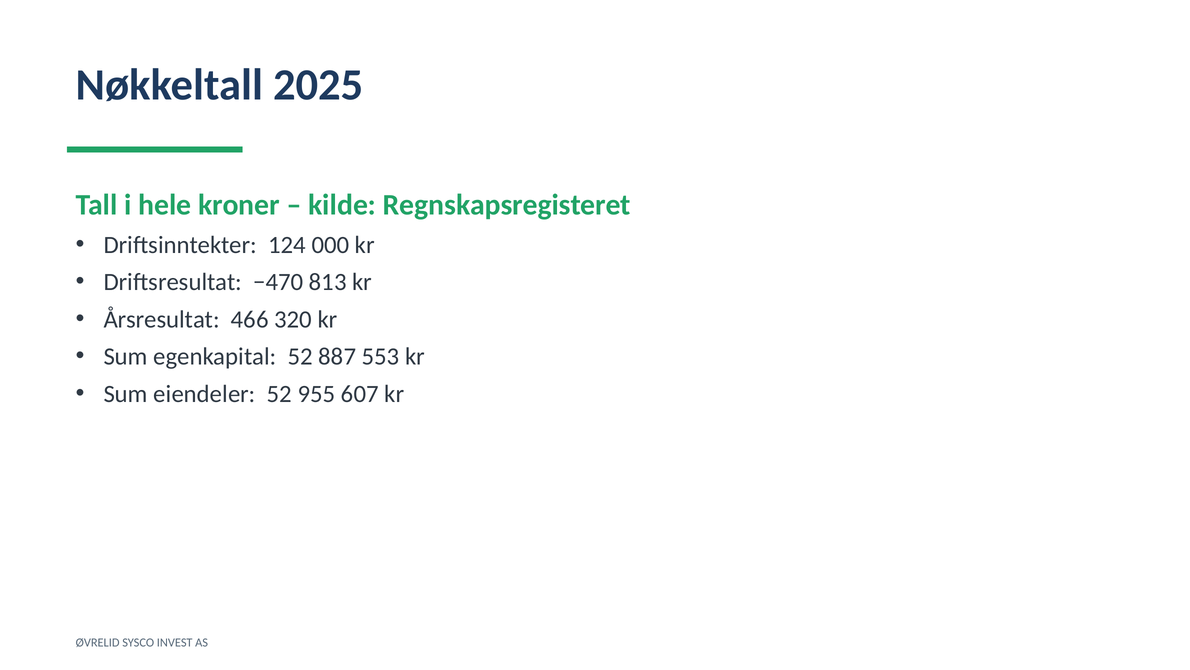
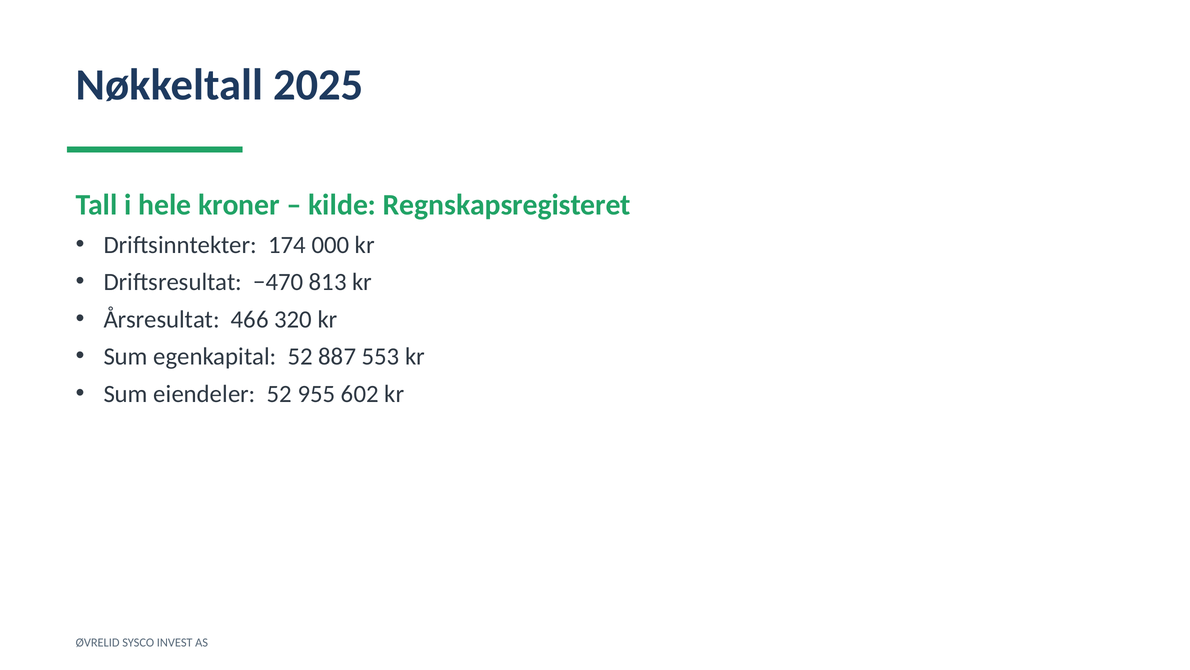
124: 124 -> 174 (287, 245)
607: 607 -> 602 (360, 394)
